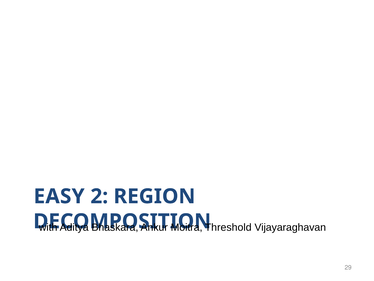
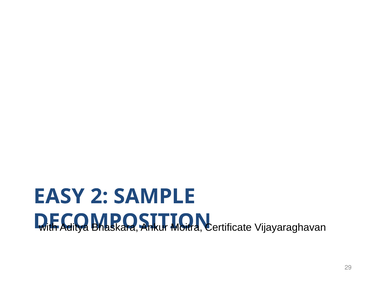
REGION: REGION -> SAMPLE (154, 196)
Threshold: Threshold -> Certificate (228, 227)
